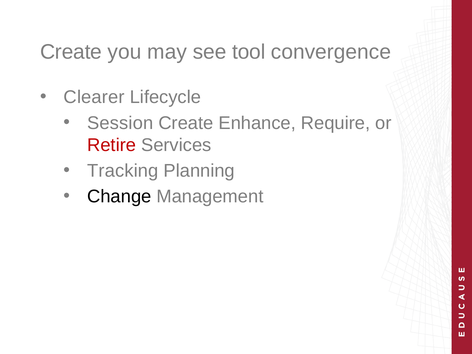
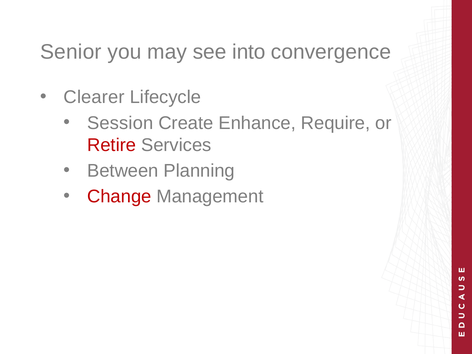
Create: Create -> Senior (71, 52)
tool: tool -> into (249, 52)
Tracking: Tracking -> Between (123, 171)
Change colour: black -> red (119, 196)
